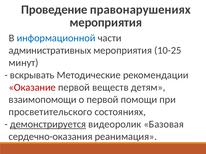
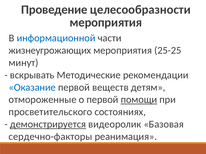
правонарушениях: правонарушениях -> целесообразности (140, 10)
административных: административных -> жизнеугрожающих (50, 50)
10-25: 10-25 -> 25-25 (168, 50)
Оказание colour: red -> blue (32, 88)
взаимопомощи: взаимопомощи -> отмороженные (43, 100)
помощи underline: none -> present (139, 100)
сердечно-оказания: сердечно-оказания -> сердечно-факторы (50, 137)
